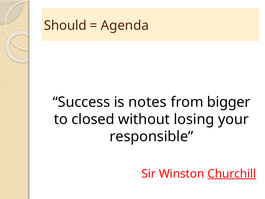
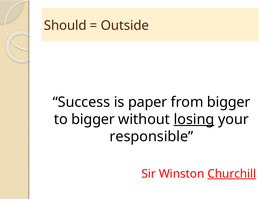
Agenda: Agenda -> Outside (125, 25)
notes: notes -> paper (148, 102)
to closed: closed -> bigger (93, 119)
losing underline: none -> present (194, 119)
